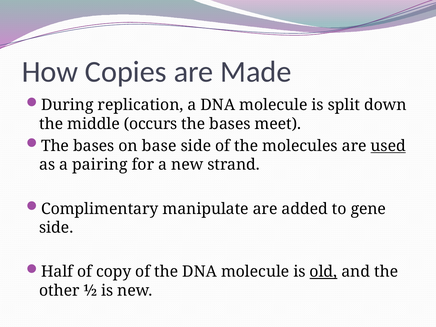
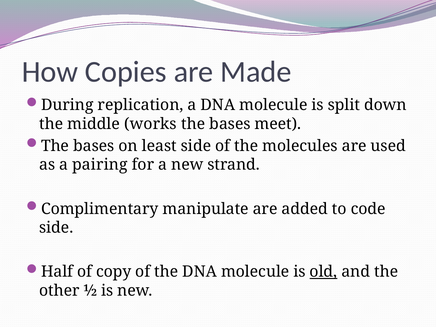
occurs: occurs -> works (150, 124)
base: base -> least (159, 146)
used underline: present -> none (388, 146)
gene: gene -> code (368, 209)
